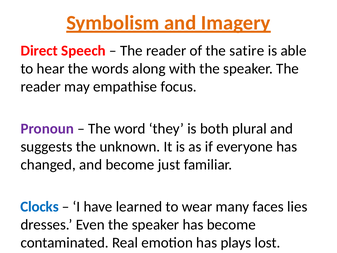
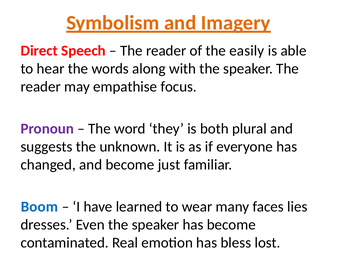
satire: satire -> easily (247, 51)
Clocks: Clocks -> Boom (39, 206)
plays: plays -> bless (236, 242)
